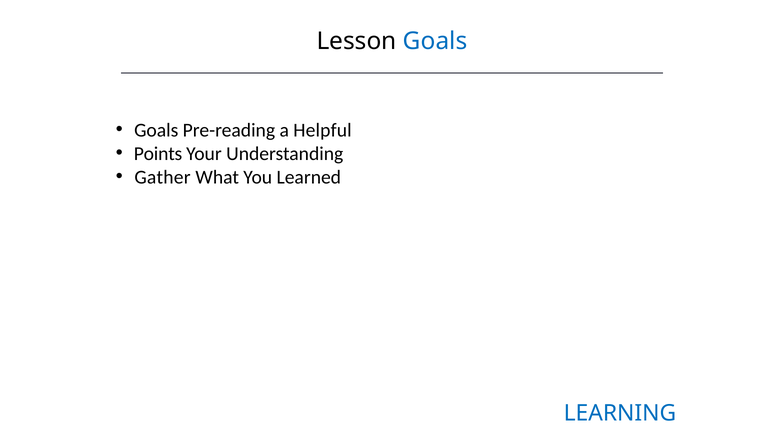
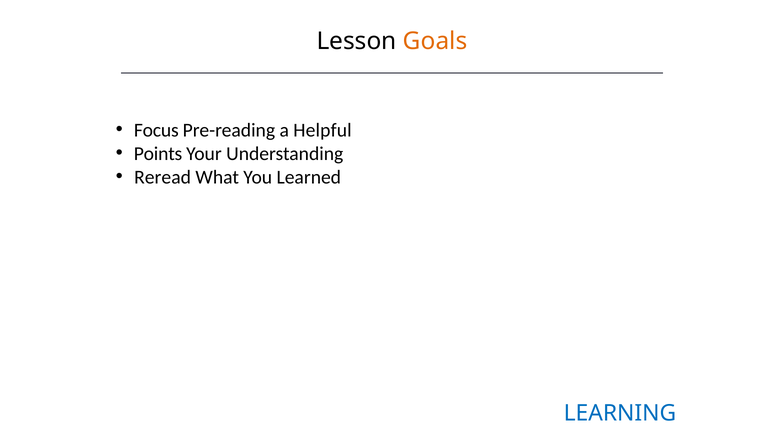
Goals colour: blue -> orange (435, 41)
Goals: Goals -> Focus (156, 130)
Gather: Gather -> Reread (163, 177)
